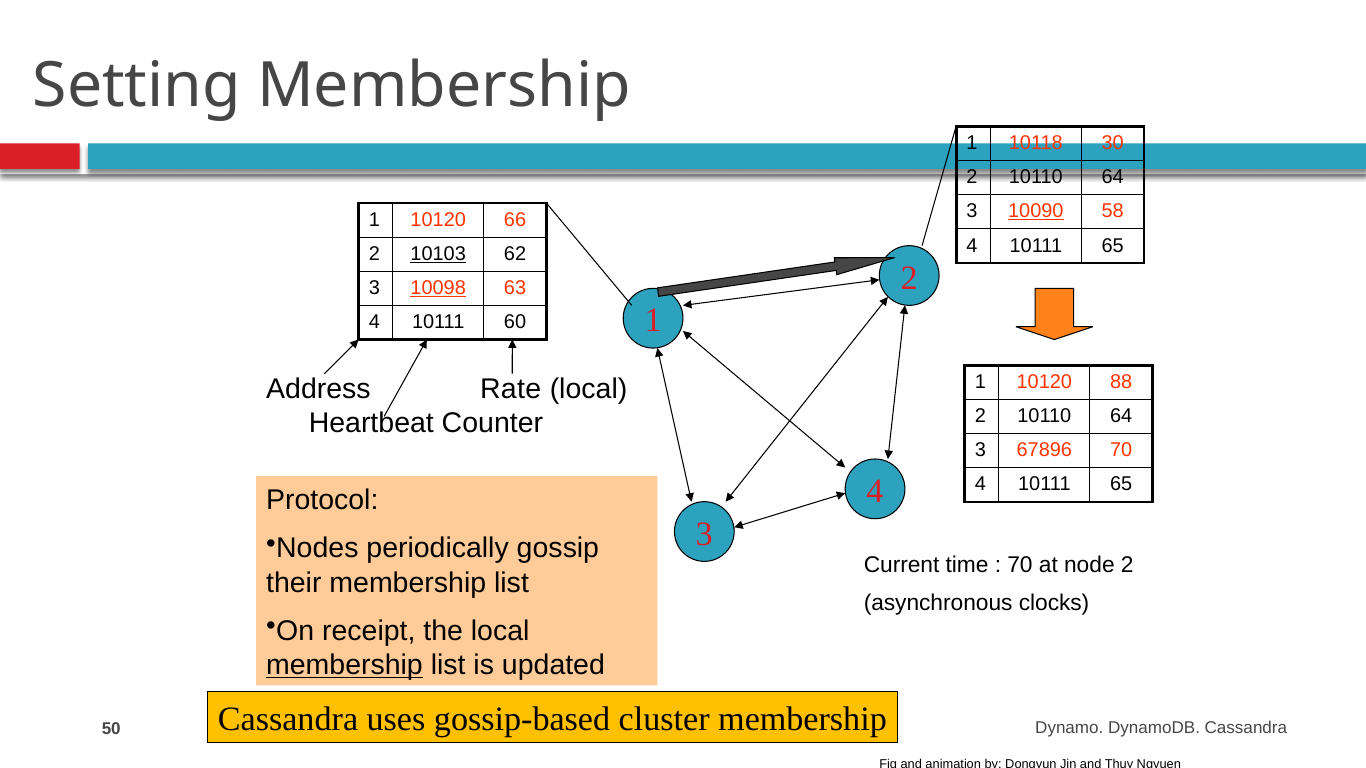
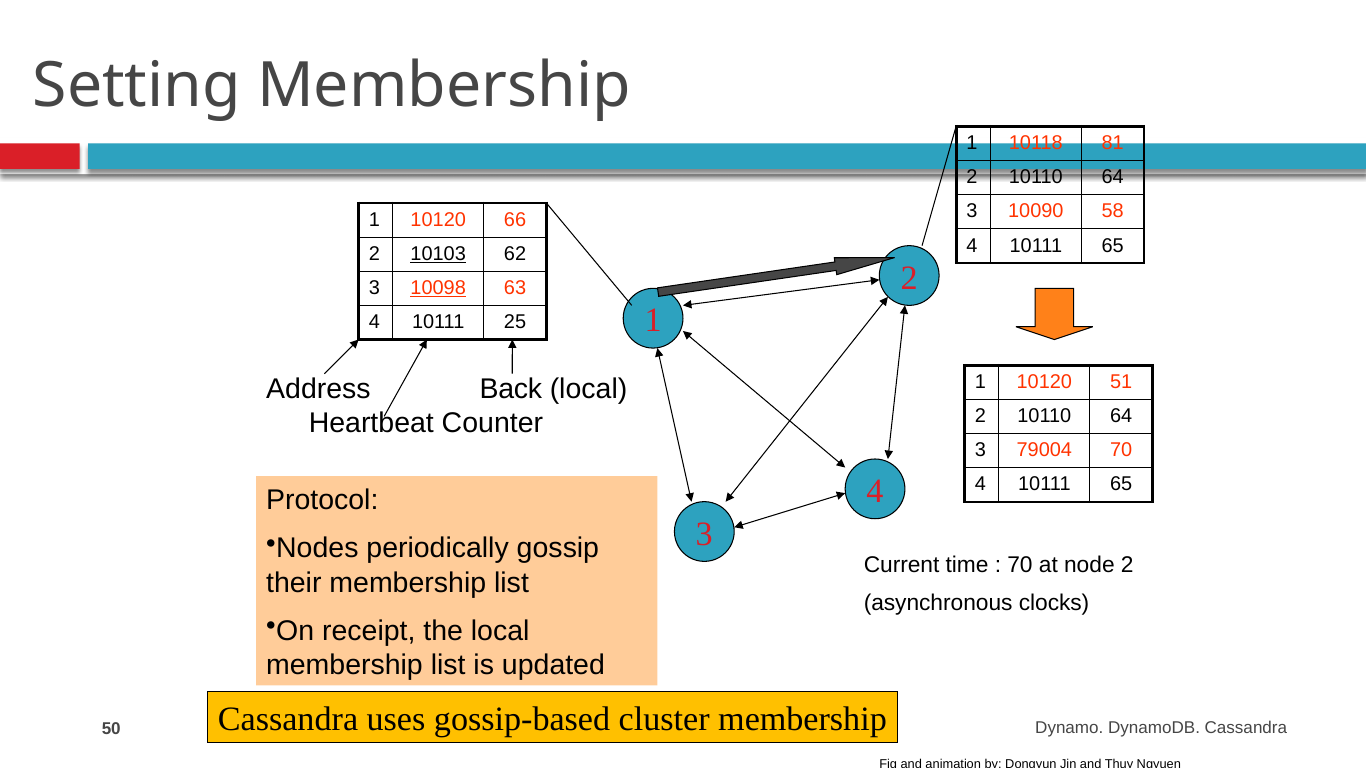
30: 30 -> 81 (1113, 143)
10090 underline: present -> none (1036, 211)
60: 60 -> 25 (515, 322)
88: 88 -> 51 (1121, 382)
Rate: Rate -> Back (511, 389)
67896: 67896 -> 79004 (1044, 450)
membership underline: present -> none (344, 666)
